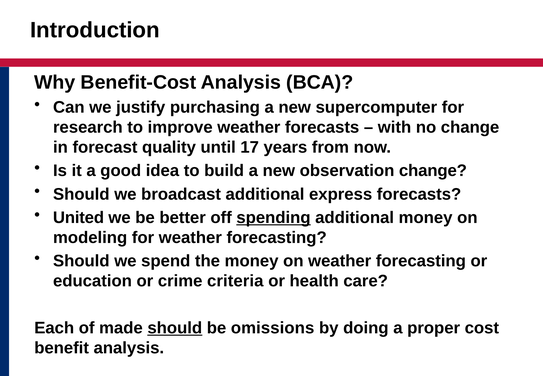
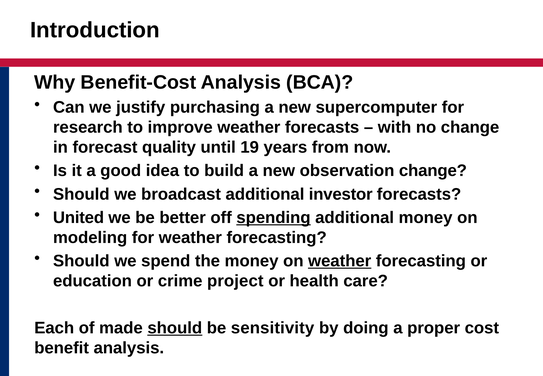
17: 17 -> 19 (250, 147)
express: express -> investor (341, 194)
weather underline: none -> present (340, 261)
criteria: criteria -> project (235, 281)
omissions: omissions -> sensitivity (273, 328)
